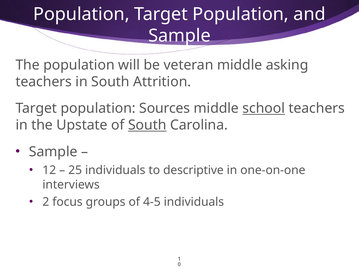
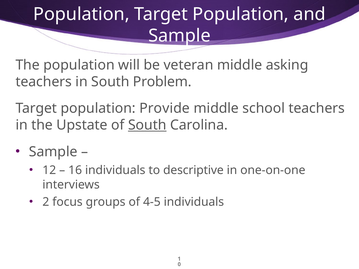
Attrition: Attrition -> Problem (162, 82)
Sources: Sources -> Provide (165, 108)
school underline: present -> none (264, 108)
25: 25 -> 16 (75, 170)
